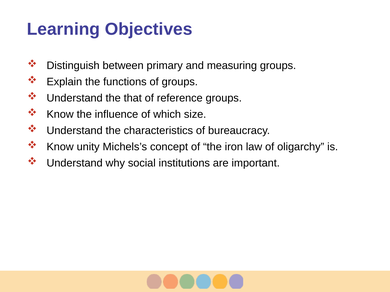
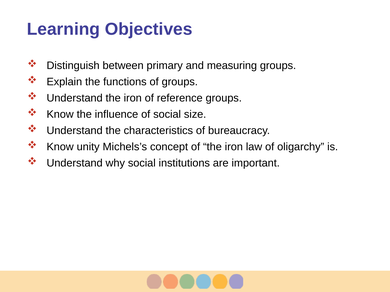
Understand the that: that -> iron (133, 98)
of which: which -> social (167, 115)
